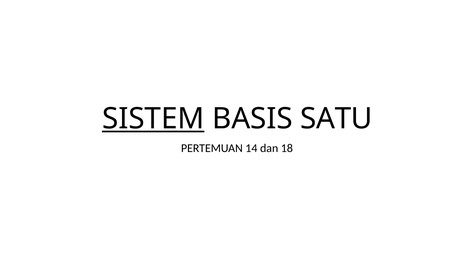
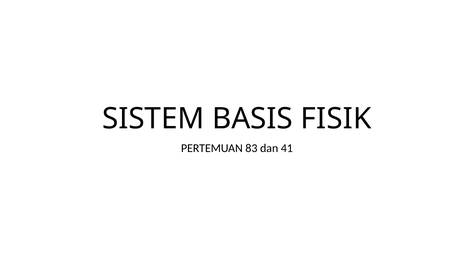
SISTEM underline: present -> none (153, 118)
SATU: SATU -> FISIK (336, 118)
14: 14 -> 83 (251, 148)
18: 18 -> 41 (287, 148)
